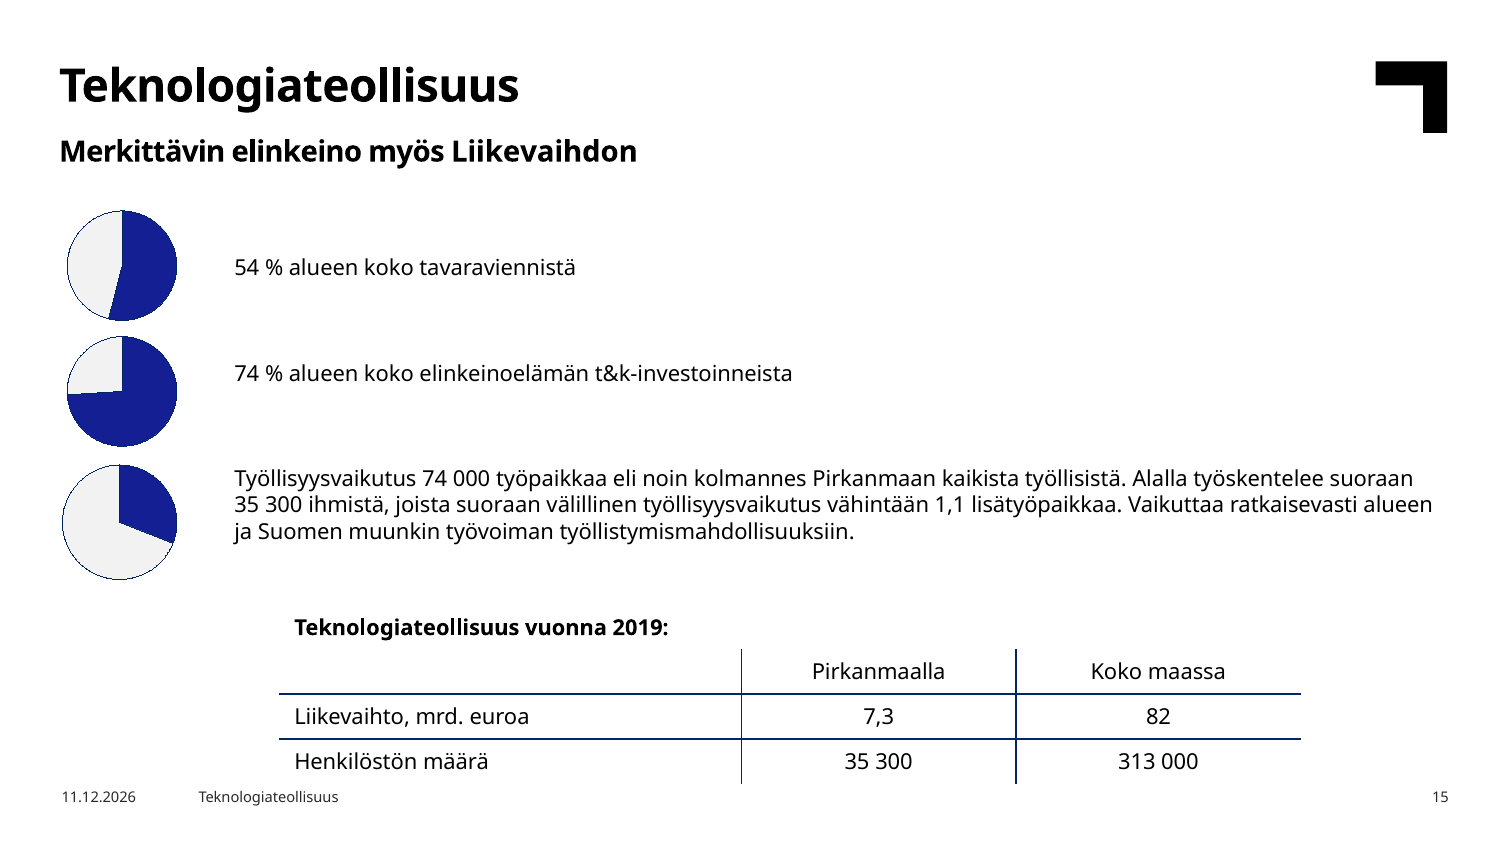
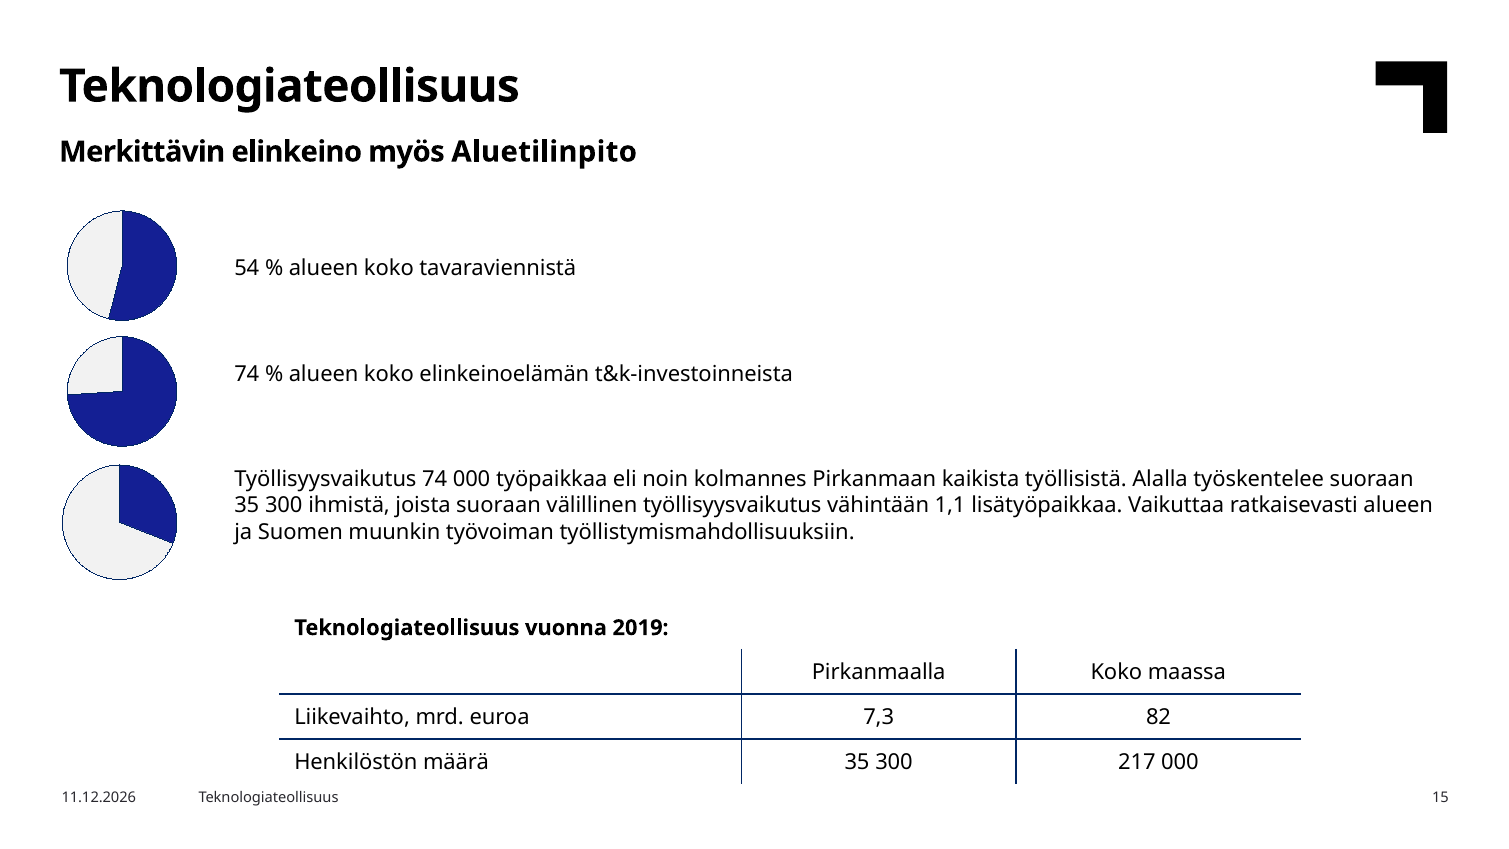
Liikevaihdon: Liikevaihdon -> Aluetilinpito (544, 152)
313: 313 -> 217 (1137, 762)
